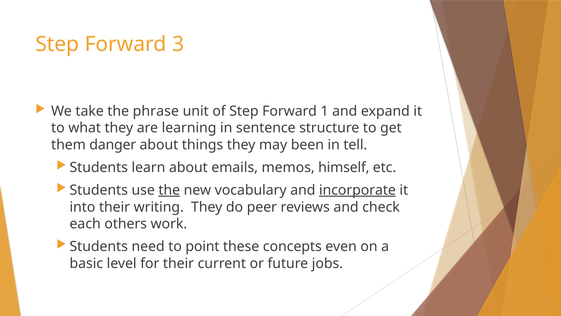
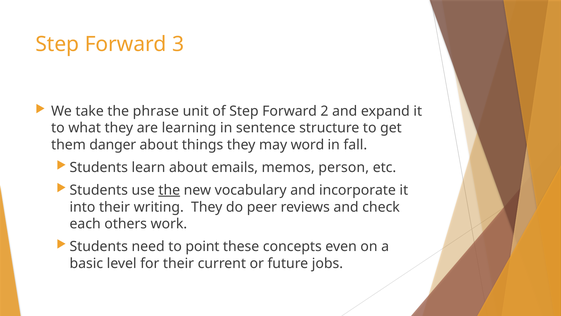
1: 1 -> 2 (324, 111)
been: been -> word (307, 145)
tell: tell -> fall (355, 145)
himself: himself -> person (344, 167)
incorporate underline: present -> none (357, 190)
